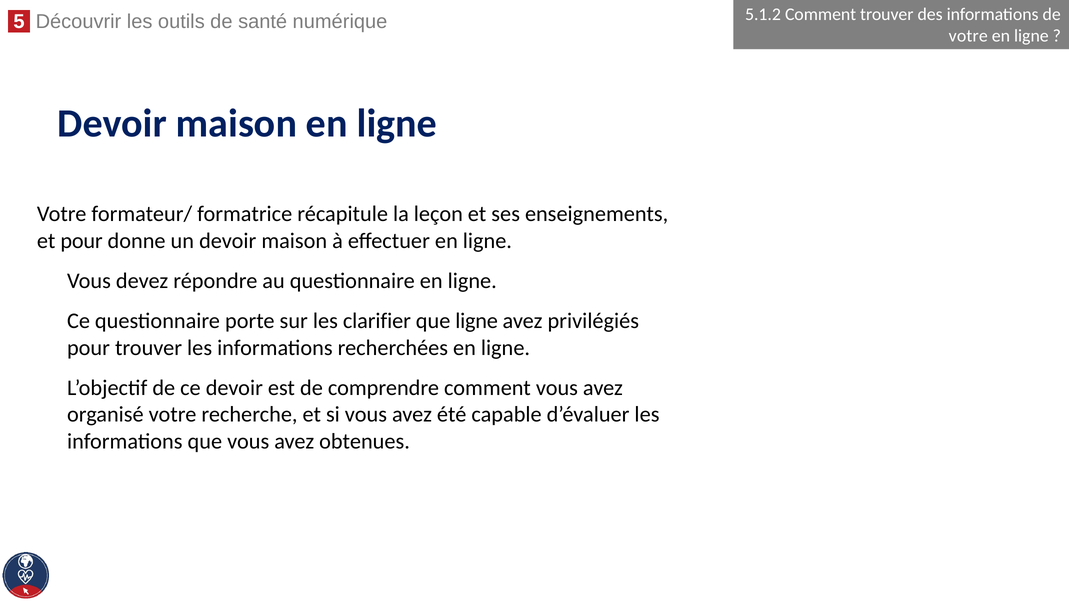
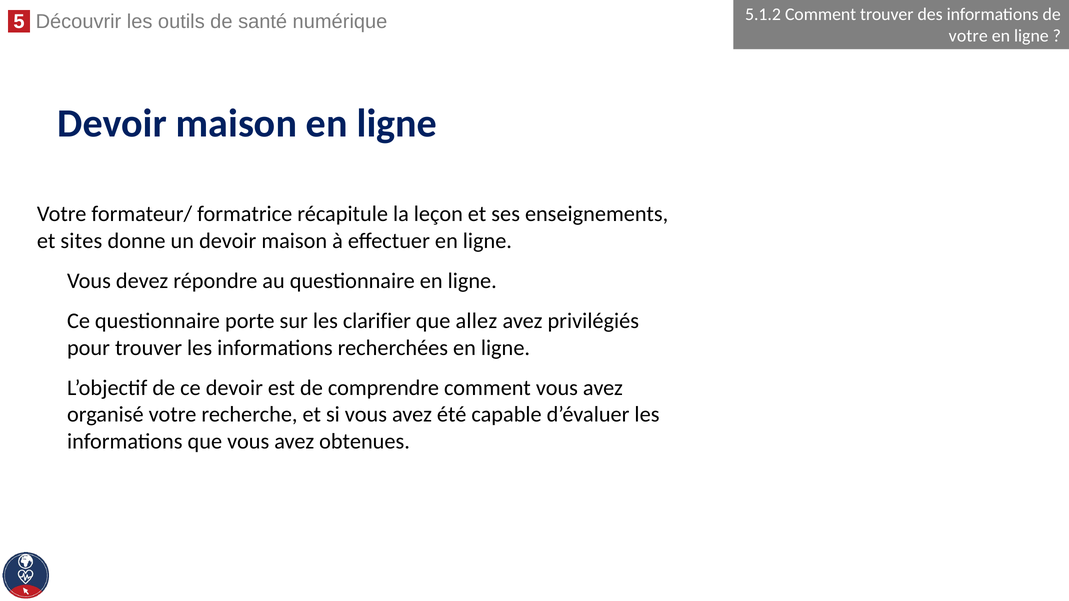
et pour: pour -> sites (81, 241)
que ligne: ligne -> allez (476, 321)
